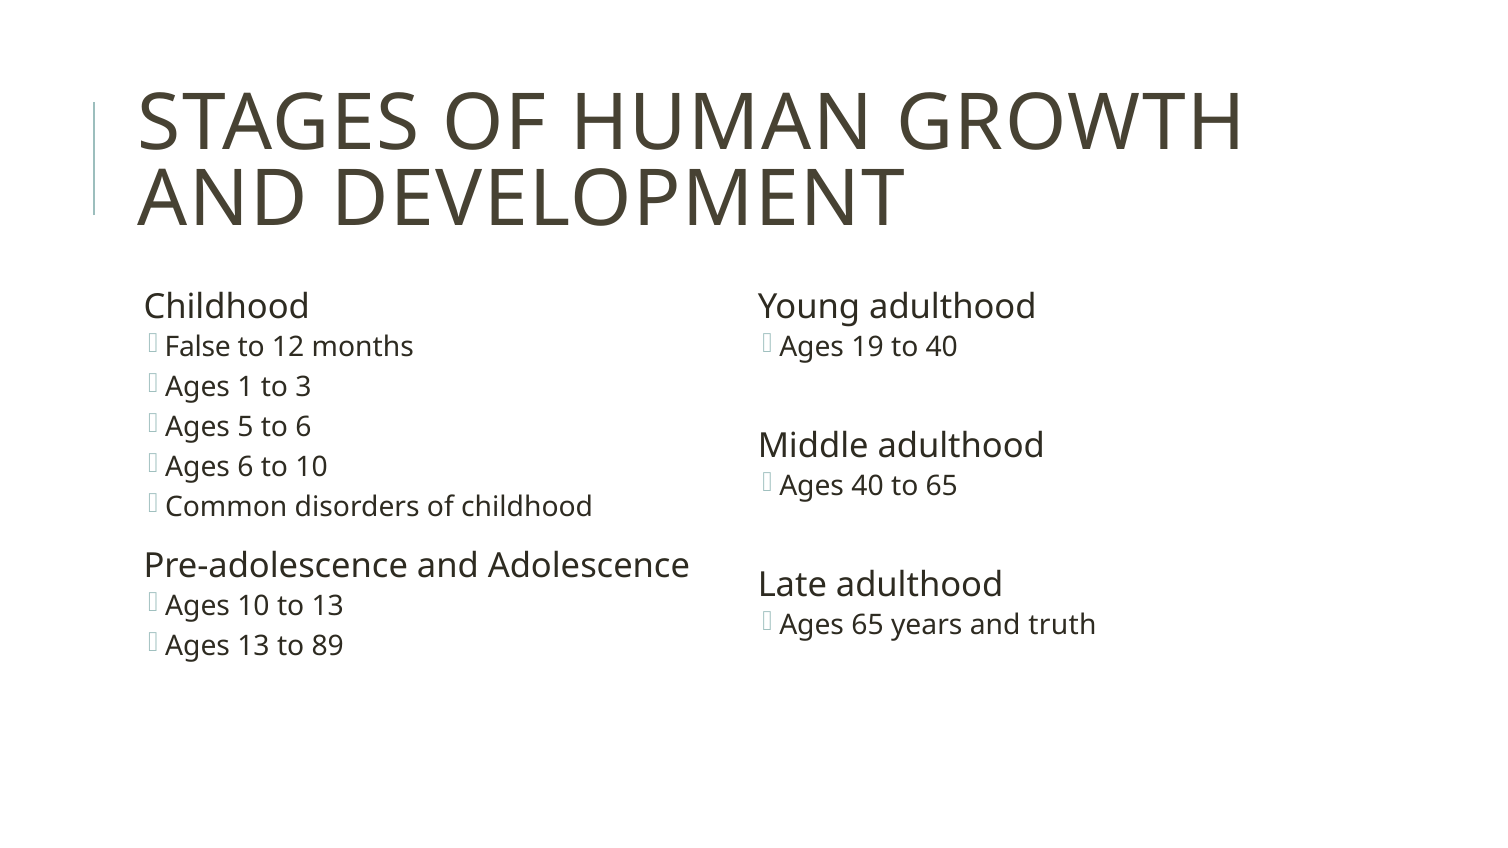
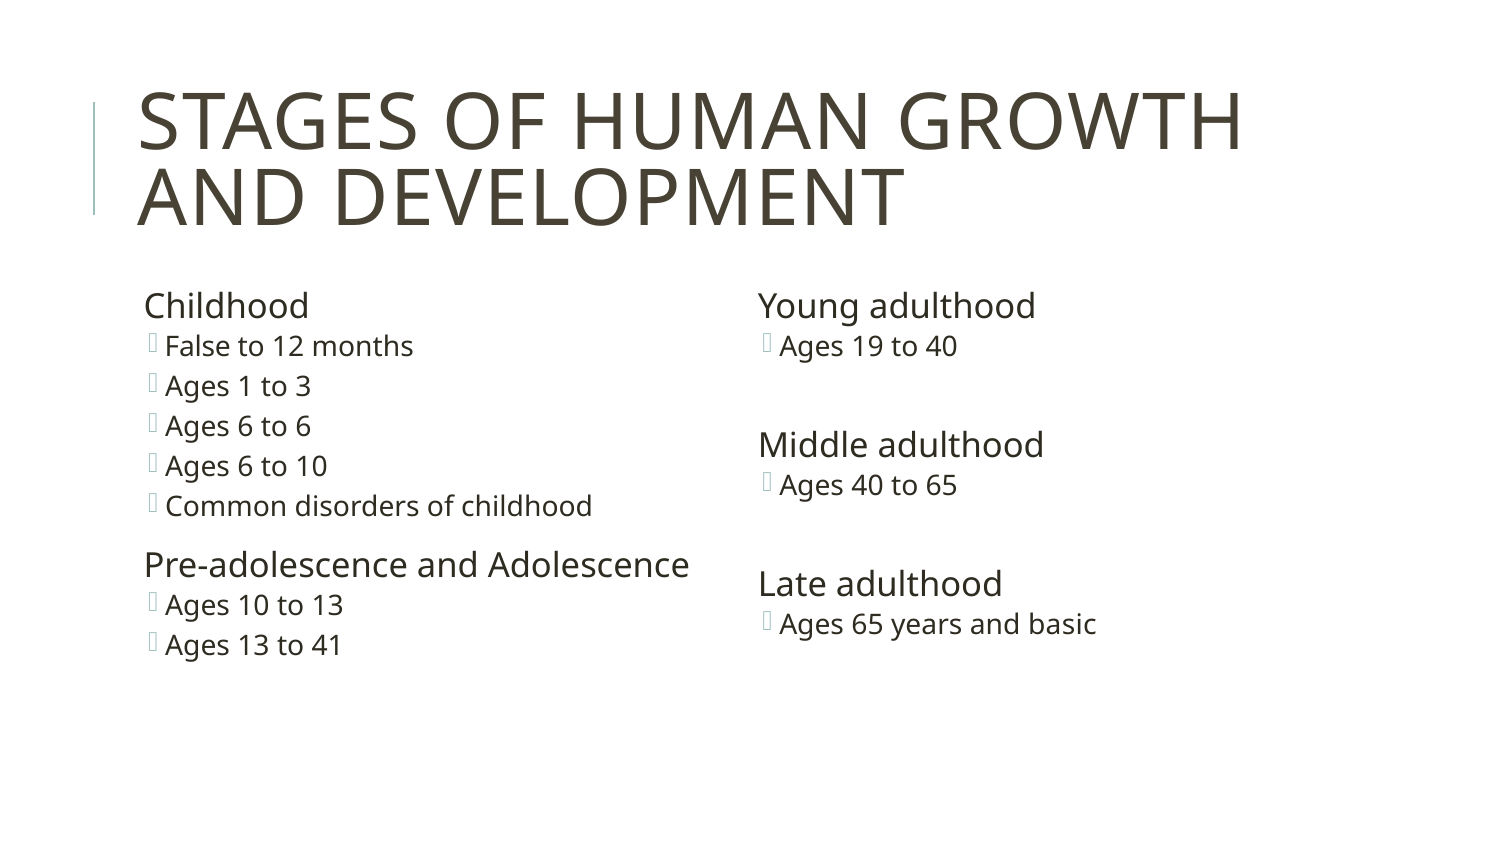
5: 5 -> 6 (245, 427)
truth: truth -> basic (1062, 626)
89: 89 -> 41 (328, 646)
